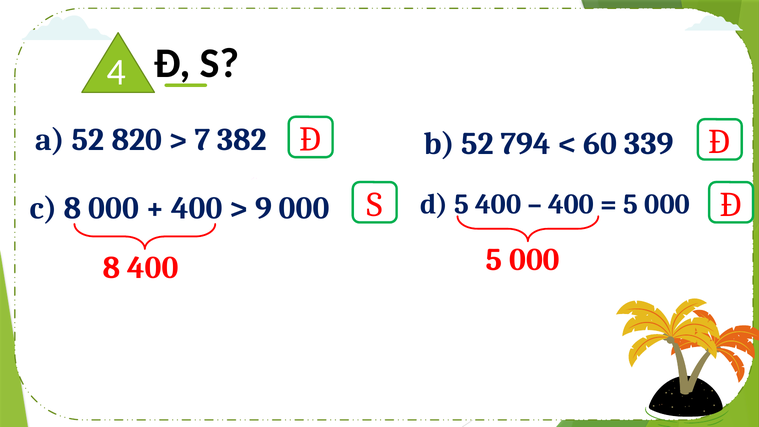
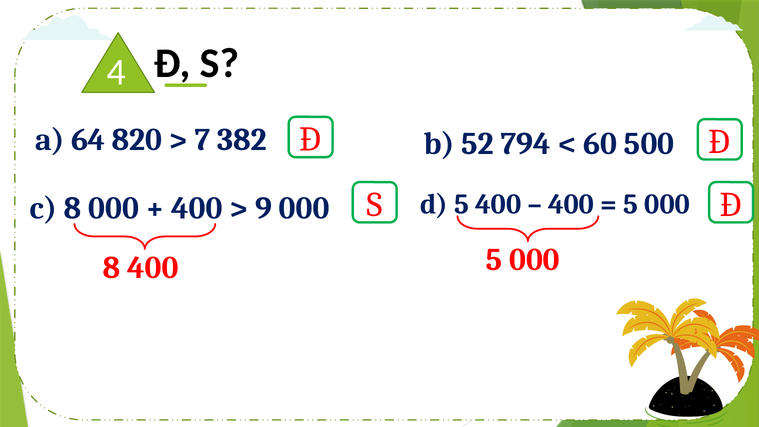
a 52: 52 -> 64 (88, 140)
339: 339 -> 500 (649, 144)
